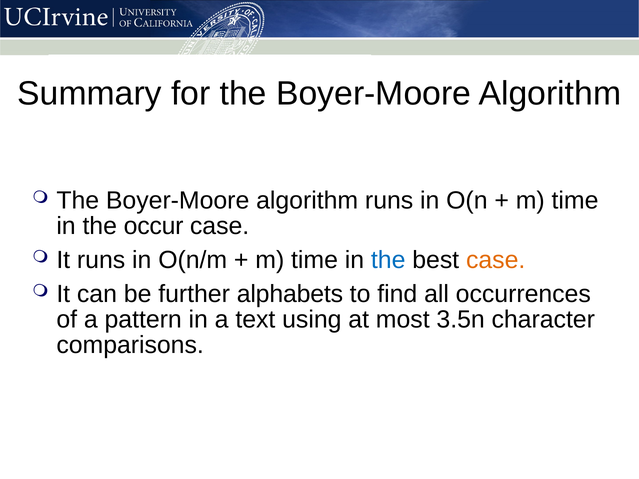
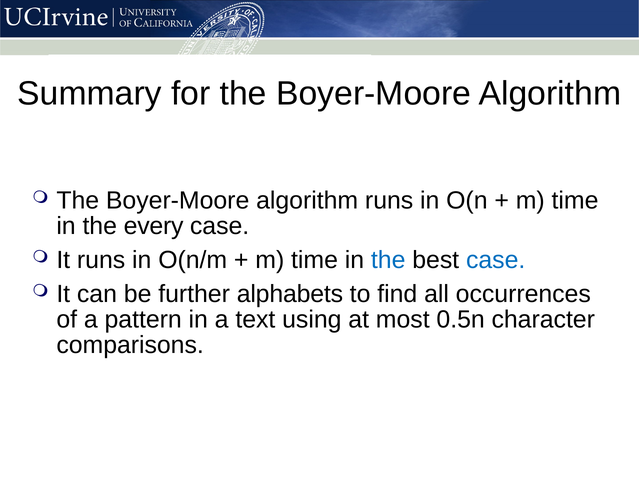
occur: occur -> every (154, 226)
case colour: orange -> blue (496, 260)
3.5n: 3.5n -> 0.5n (461, 320)
